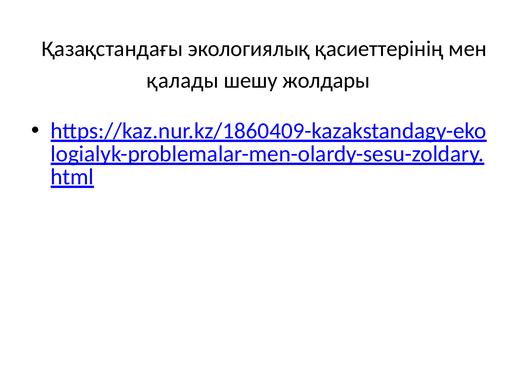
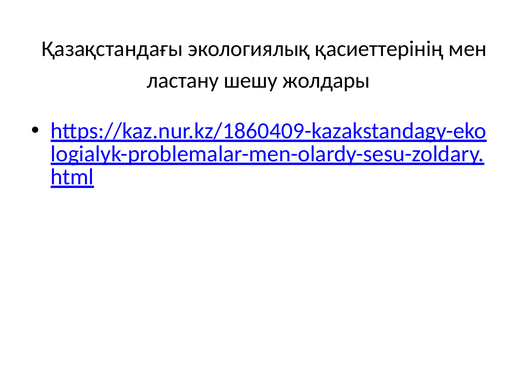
қалады: қалады -> ластану (183, 81)
